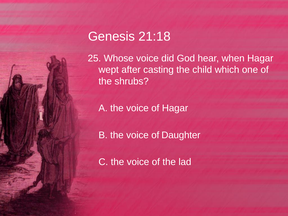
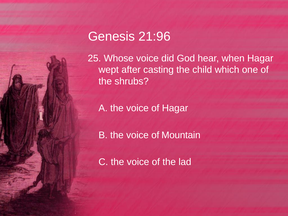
21:18: 21:18 -> 21:96 (155, 36)
Daughter: Daughter -> Mountain (181, 135)
